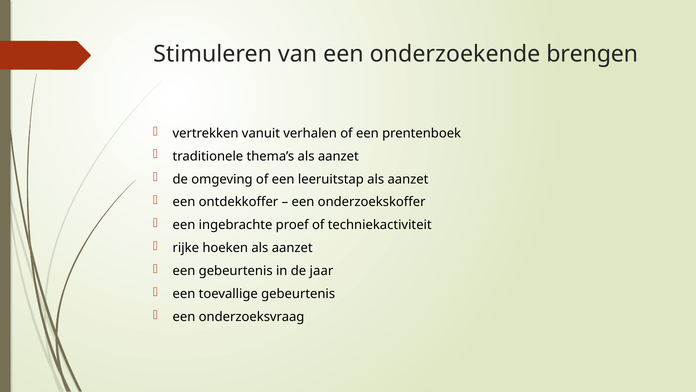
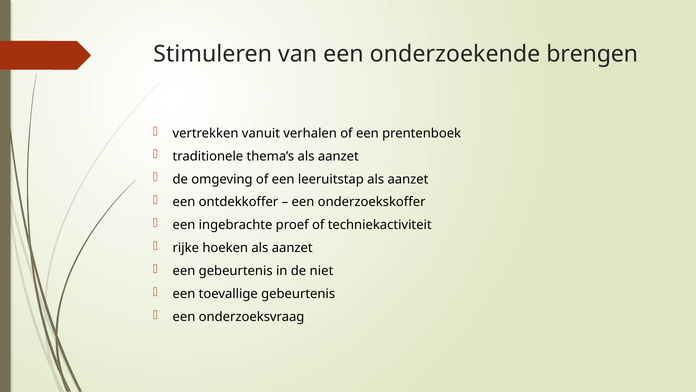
jaar: jaar -> niet (321, 271)
